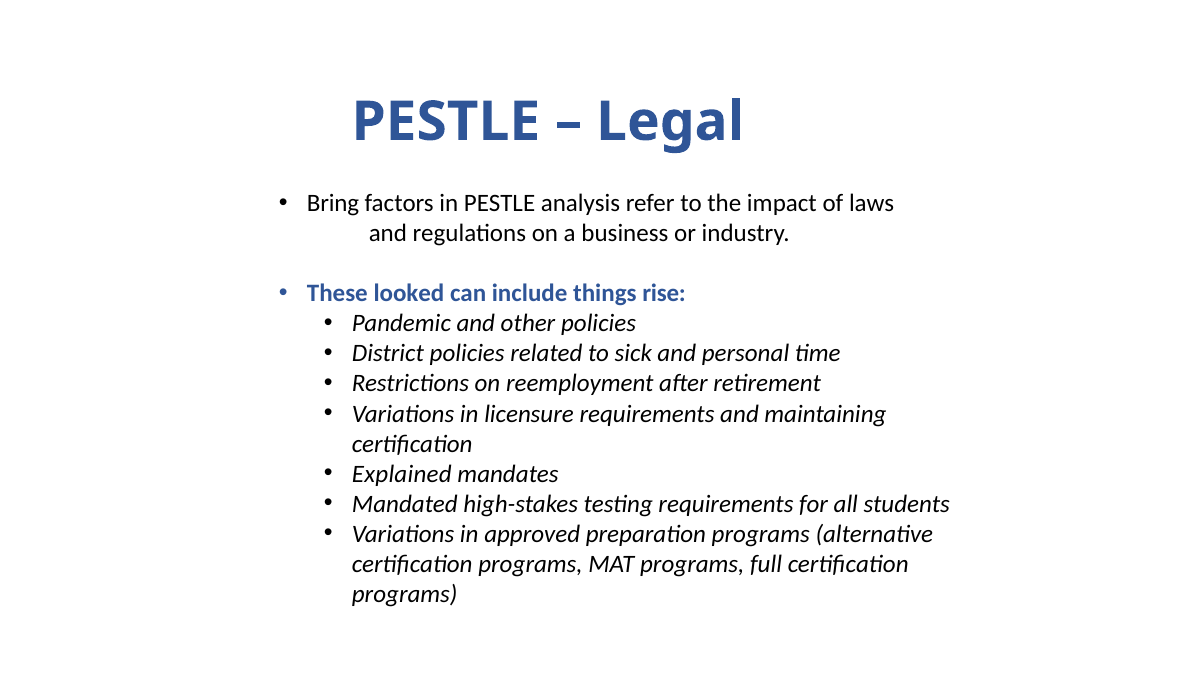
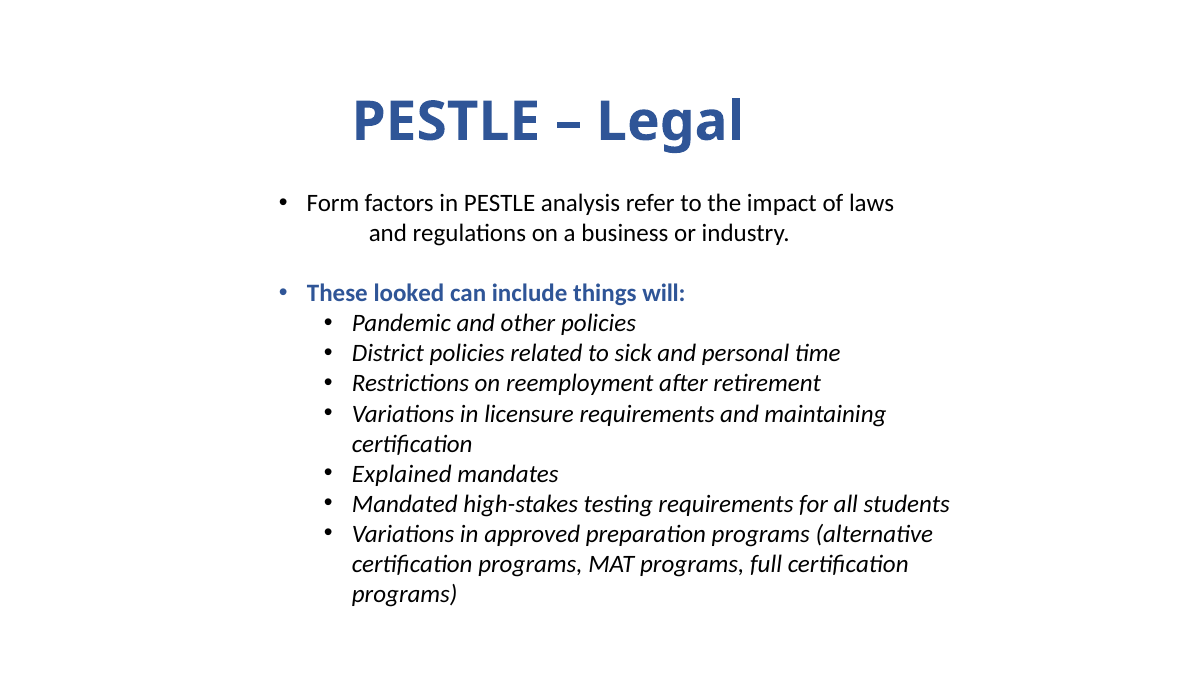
Bring: Bring -> Form (333, 204)
rise: rise -> will (664, 294)
